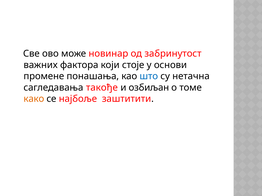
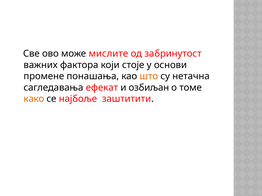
новинар: новинар -> мислите (108, 54)
што colour: blue -> orange (149, 76)
такође: такође -> ефекат (102, 88)
